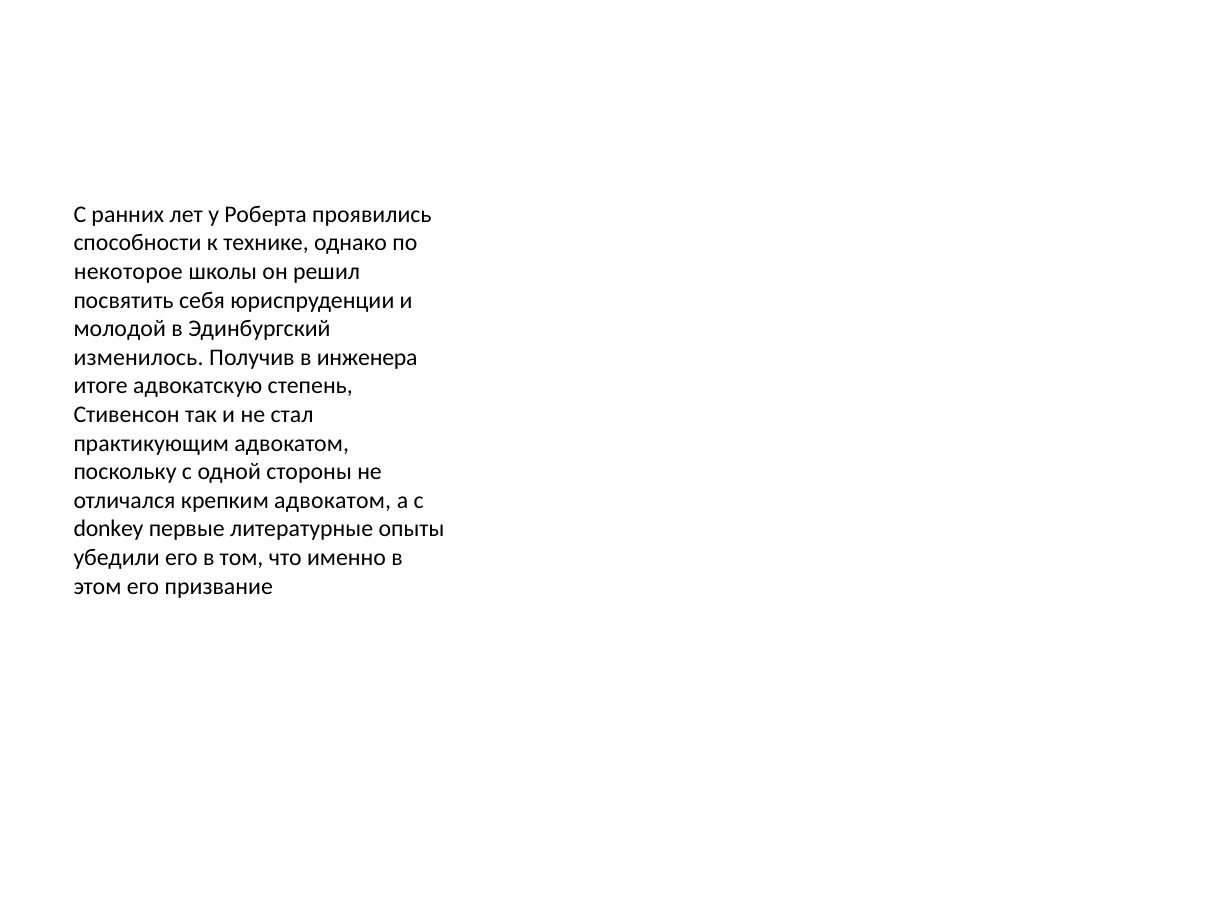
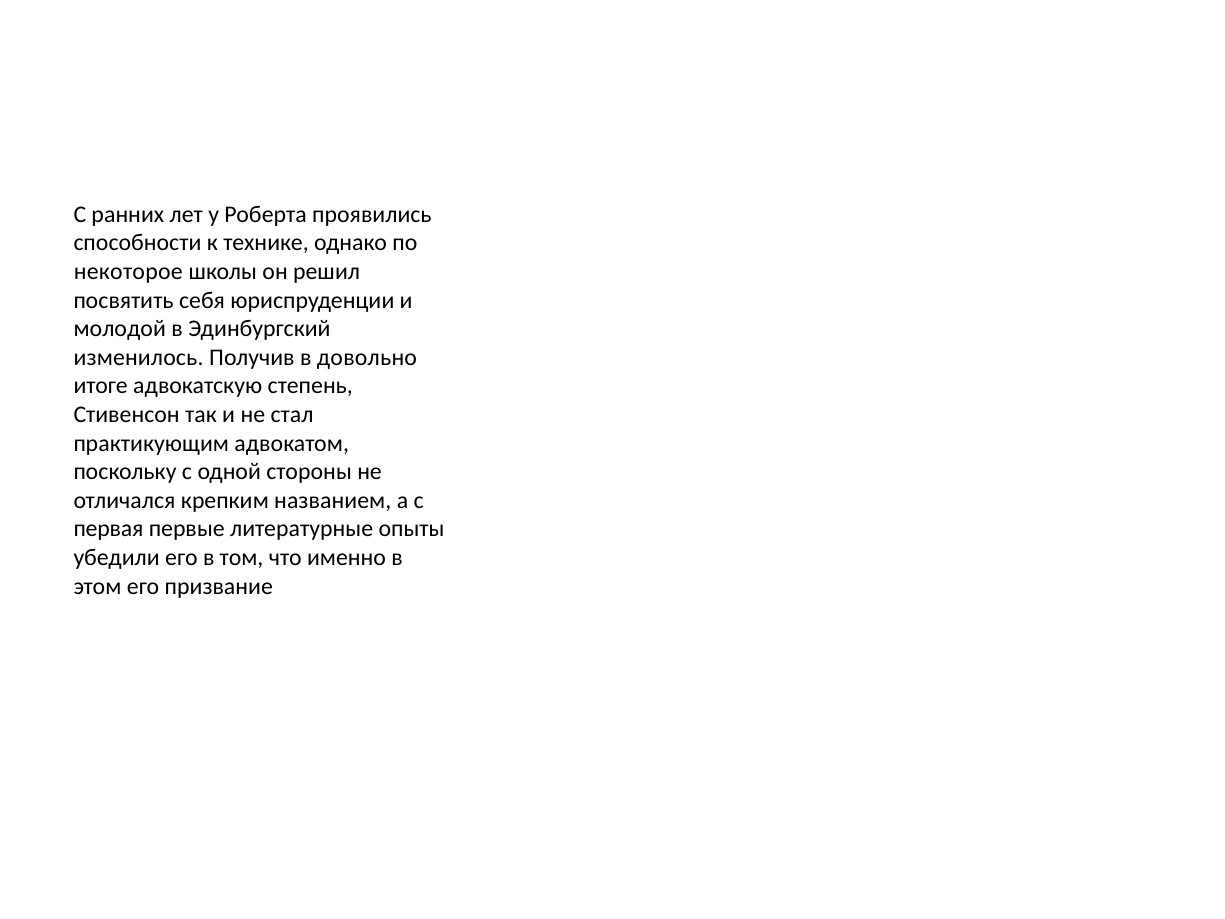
инженера: инженера -> довольно (367, 357)
крепким адвокатом: адвокатом -> названием (333, 500)
donkey: donkey -> первая (108, 529)
